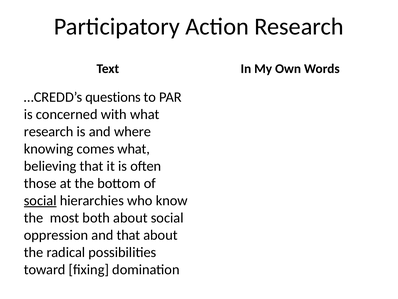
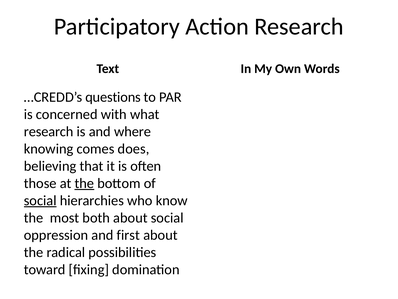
comes what: what -> does (134, 149)
the underline: none -> present (84, 183)
and that: that -> first (128, 235)
